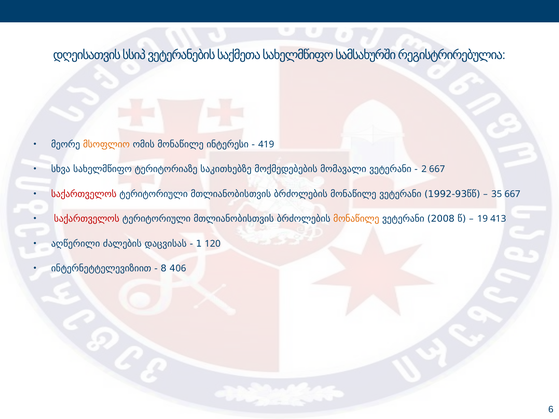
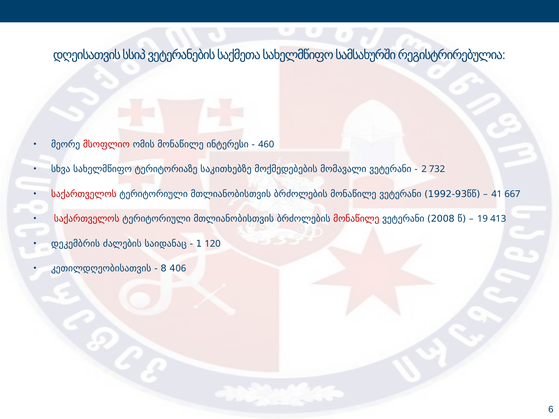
მსოფლიო colour: orange -> red (106, 144)
419: 419 -> 460 (266, 144)
2 667: 667 -> 732 (437, 169)
35: 35 -> 41 (497, 194)
მონაწილე colour: orange -> red (356, 219)
აღწერილი: აღწერილი -> დეკემბრის (76, 244)
დაცვისას: დაცვისას -> საიდანაც (166, 244)
ინტერნეტტელევიზიით: ინტერნეტტელევიზიით -> კეთილდღეობისათვის (101, 269)
